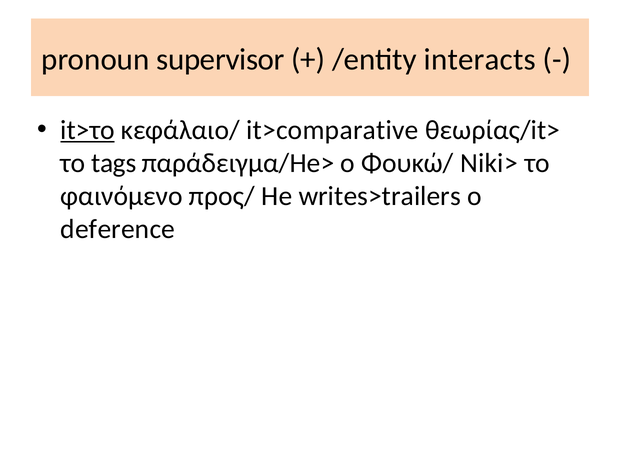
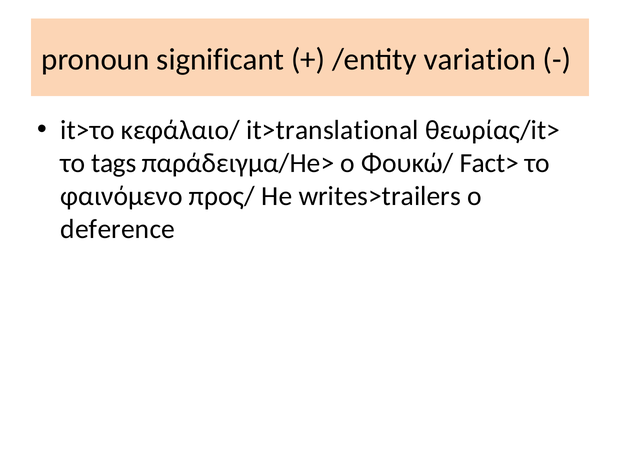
supervisor: supervisor -> significant (220, 60)
interacts: interacts -> variation (480, 60)
it>το underline: present -> none (88, 130)
it>comparative: it>comparative -> it>translational (332, 130)
Niki>: Niki> -> Fact> (489, 163)
